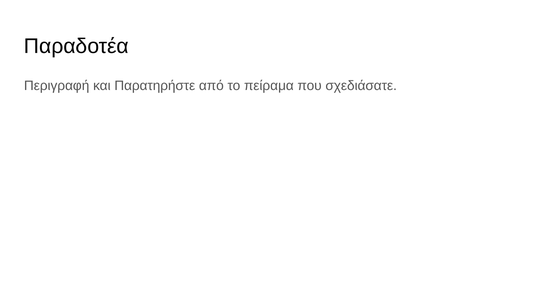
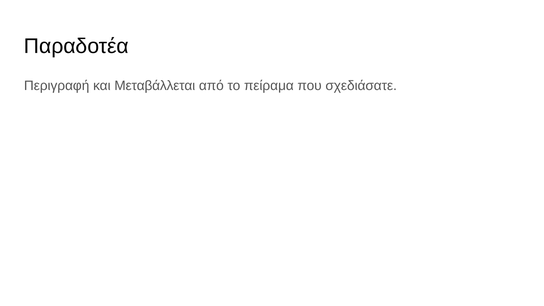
Παρατηρήστε: Παρατηρήστε -> Μεταβάλλεται (155, 86)
